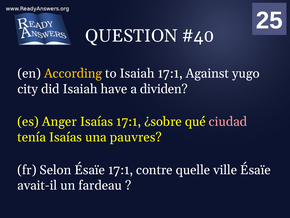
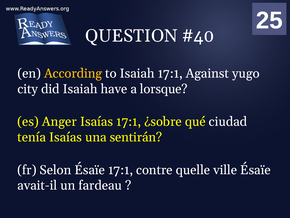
dividen: dividen -> lorsque (164, 89)
ciudad colour: pink -> white (228, 121)
pauvres: pauvres -> sentirán (136, 137)
